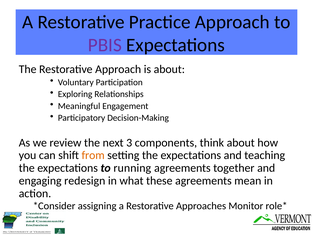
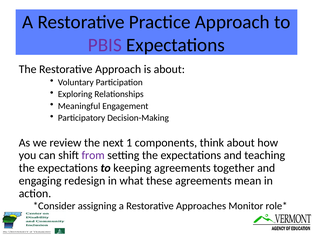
3: 3 -> 1 (129, 142)
from colour: orange -> purple (93, 155)
running: running -> keeping (132, 168)
